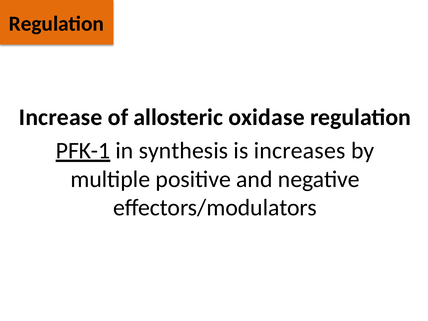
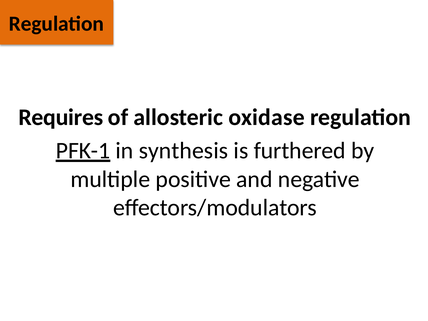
Increase: Increase -> Requires (61, 117)
increases: increases -> furthered (300, 151)
